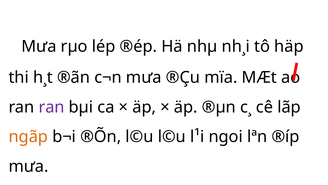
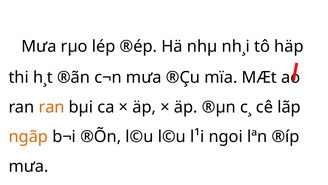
ran colour: purple -> orange (52, 107)
